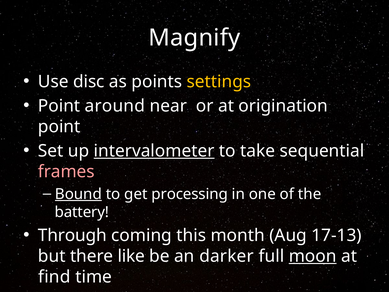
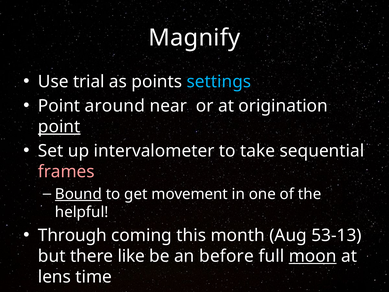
disc: disc -> trial (89, 82)
settings colour: yellow -> light blue (219, 82)
point underline: none -> present (59, 127)
intervalometer underline: present -> none (154, 151)
processing: processing -> movement (190, 194)
battery: battery -> helpful (82, 212)
17-13: 17-13 -> 53-13 (336, 235)
darker: darker -> before (227, 256)
find: find -> lens (54, 277)
